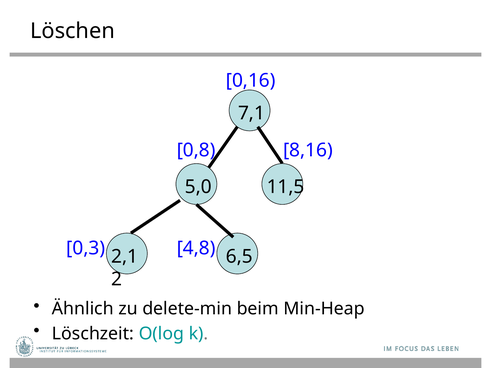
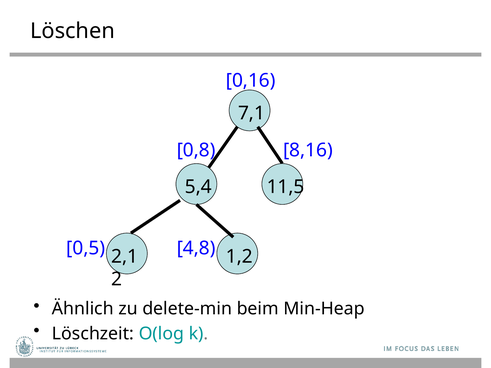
5,0: 5,0 -> 5,4 (198, 187)
0,3: 0,3 -> 0,5 (86, 248)
6,5: 6,5 -> 1,2 (239, 257)
